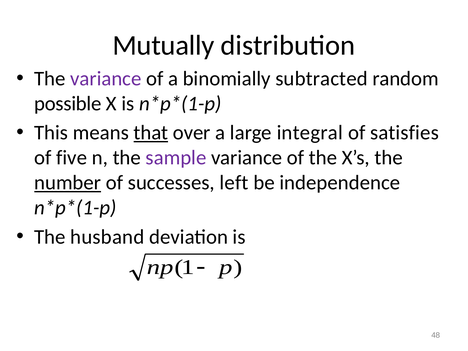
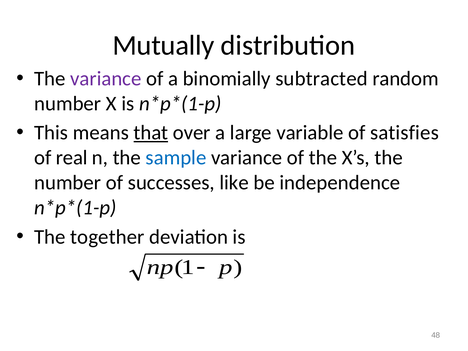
possible: possible -> number (68, 104)
integral: integral -> variable (310, 133)
five: five -> real (72, 158)
sample colour: purple -> blue (176, 158)
number underline: present -> none (68, 183)
left: left -> like (234, 183)
husband: husband -> together (107, 237)
